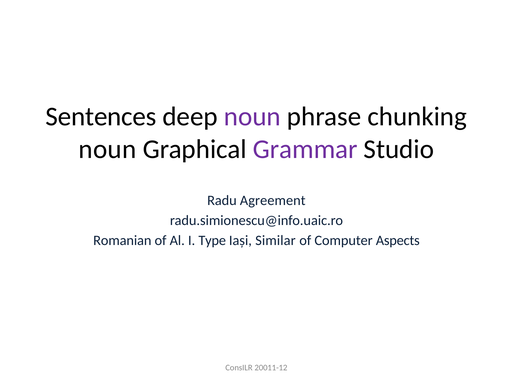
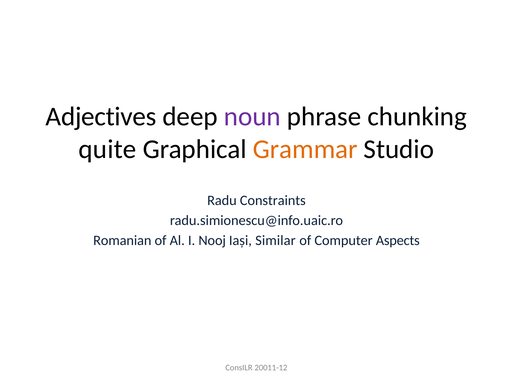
Sentences: Sentences -> Adjectives (101, 117)
noun: noun -> quite (107, 149)
Grammar colour: purple -> orange (305, 149)
Agreement: Agreement -> Constraints (273, 200)
Type: Type -> Nooj (212, 240)
